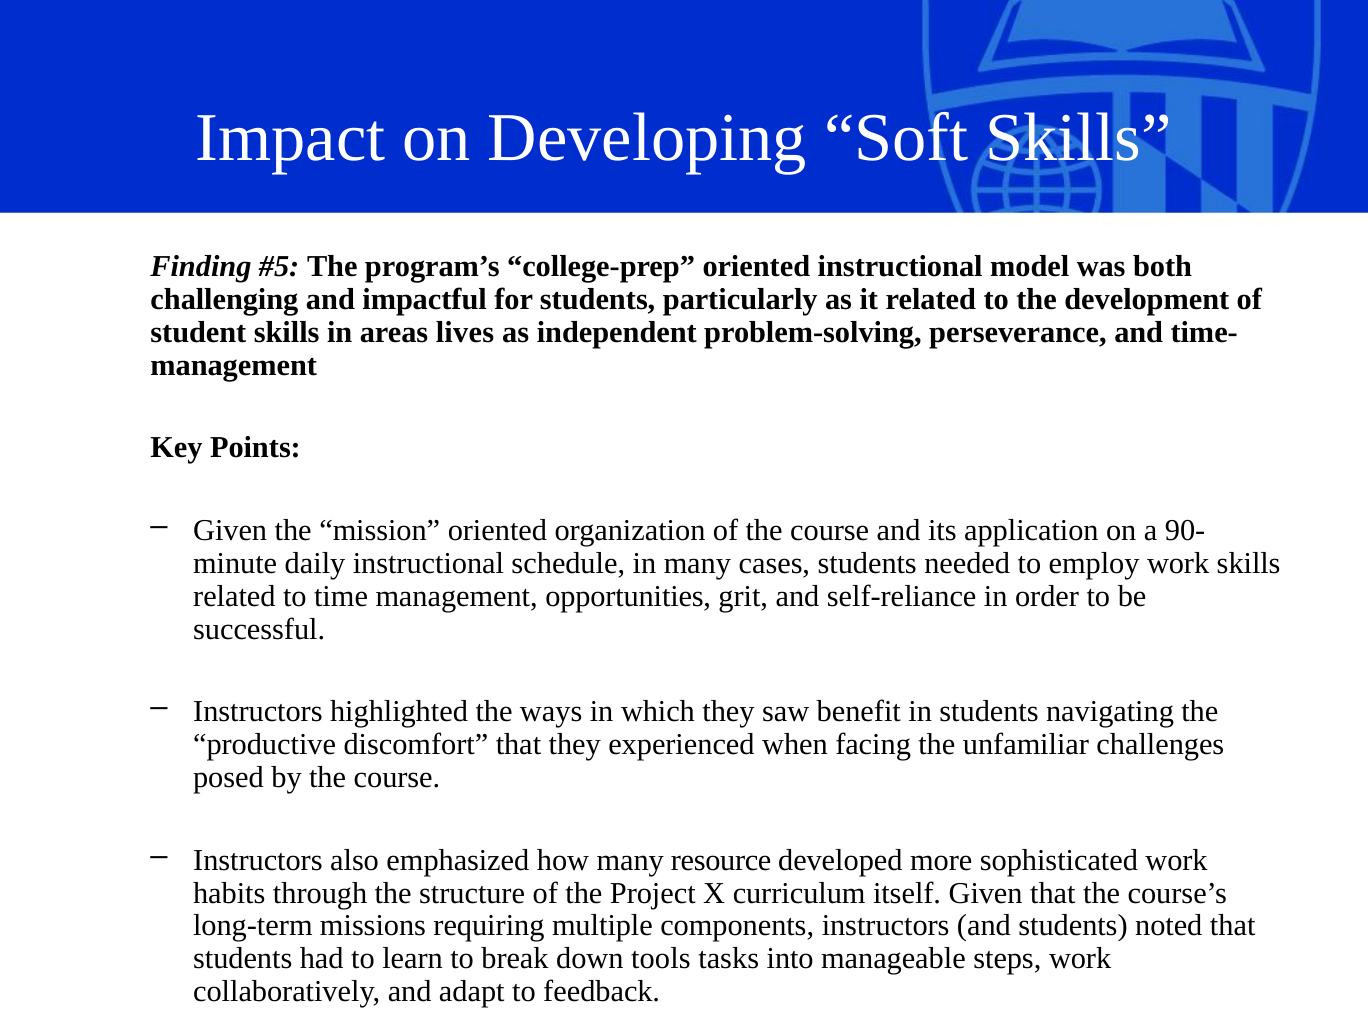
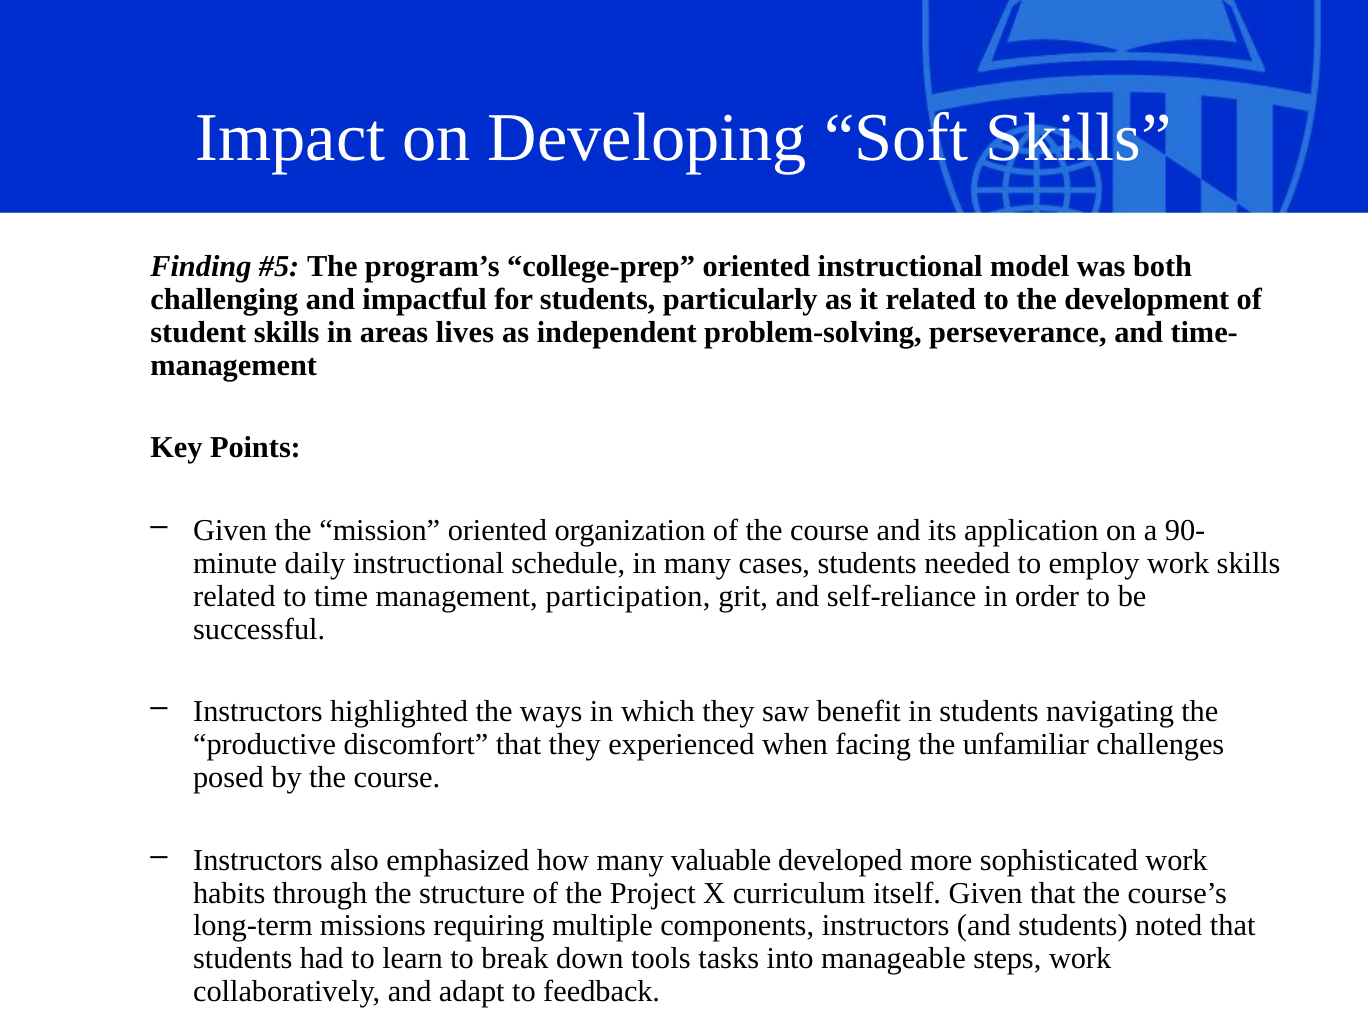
opportunities: opportunities -> participation (628, 596)
resource: resource -> valuable (721, 860)
